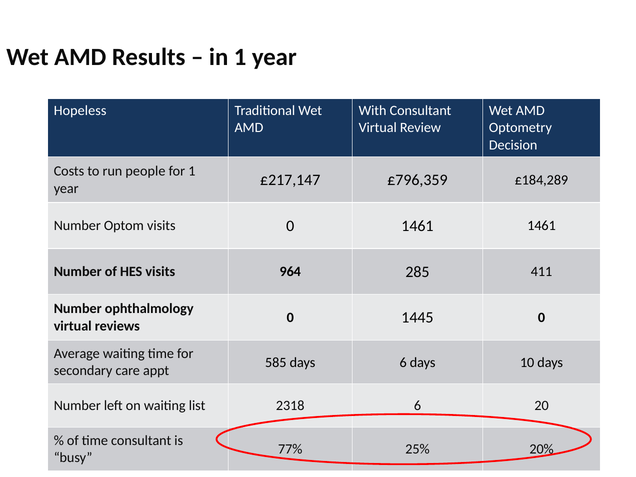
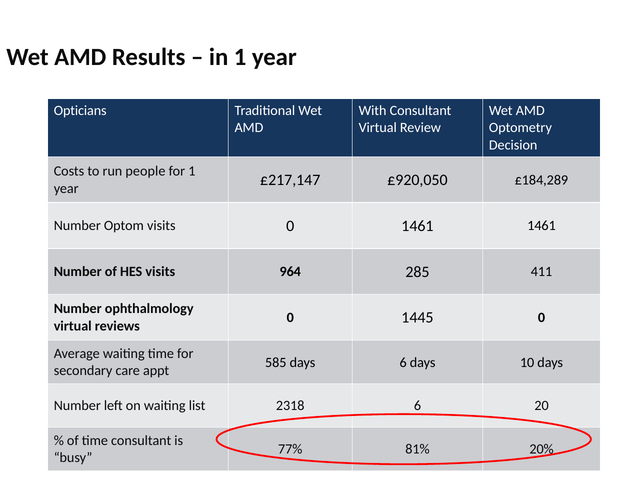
Hopeless: Hopeless -> Opticians (80, 111)
£796,359: £796,359 -> £920,050 (417, 180)
25%: 25% -> 81% (417, 449)
